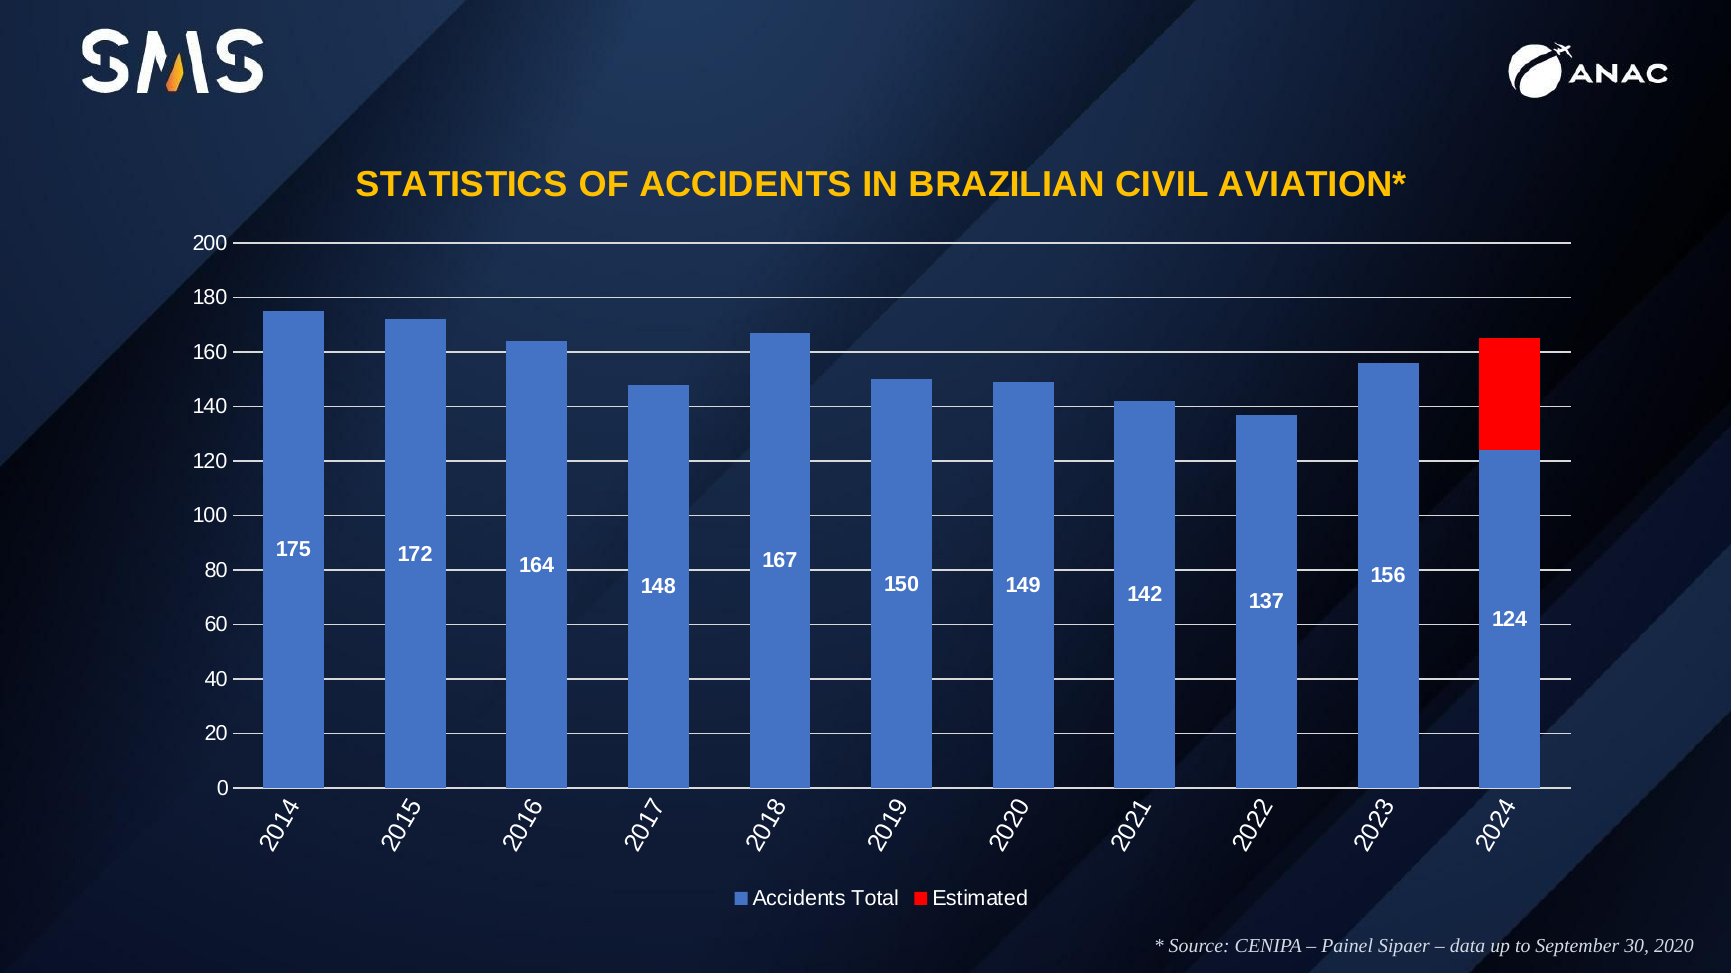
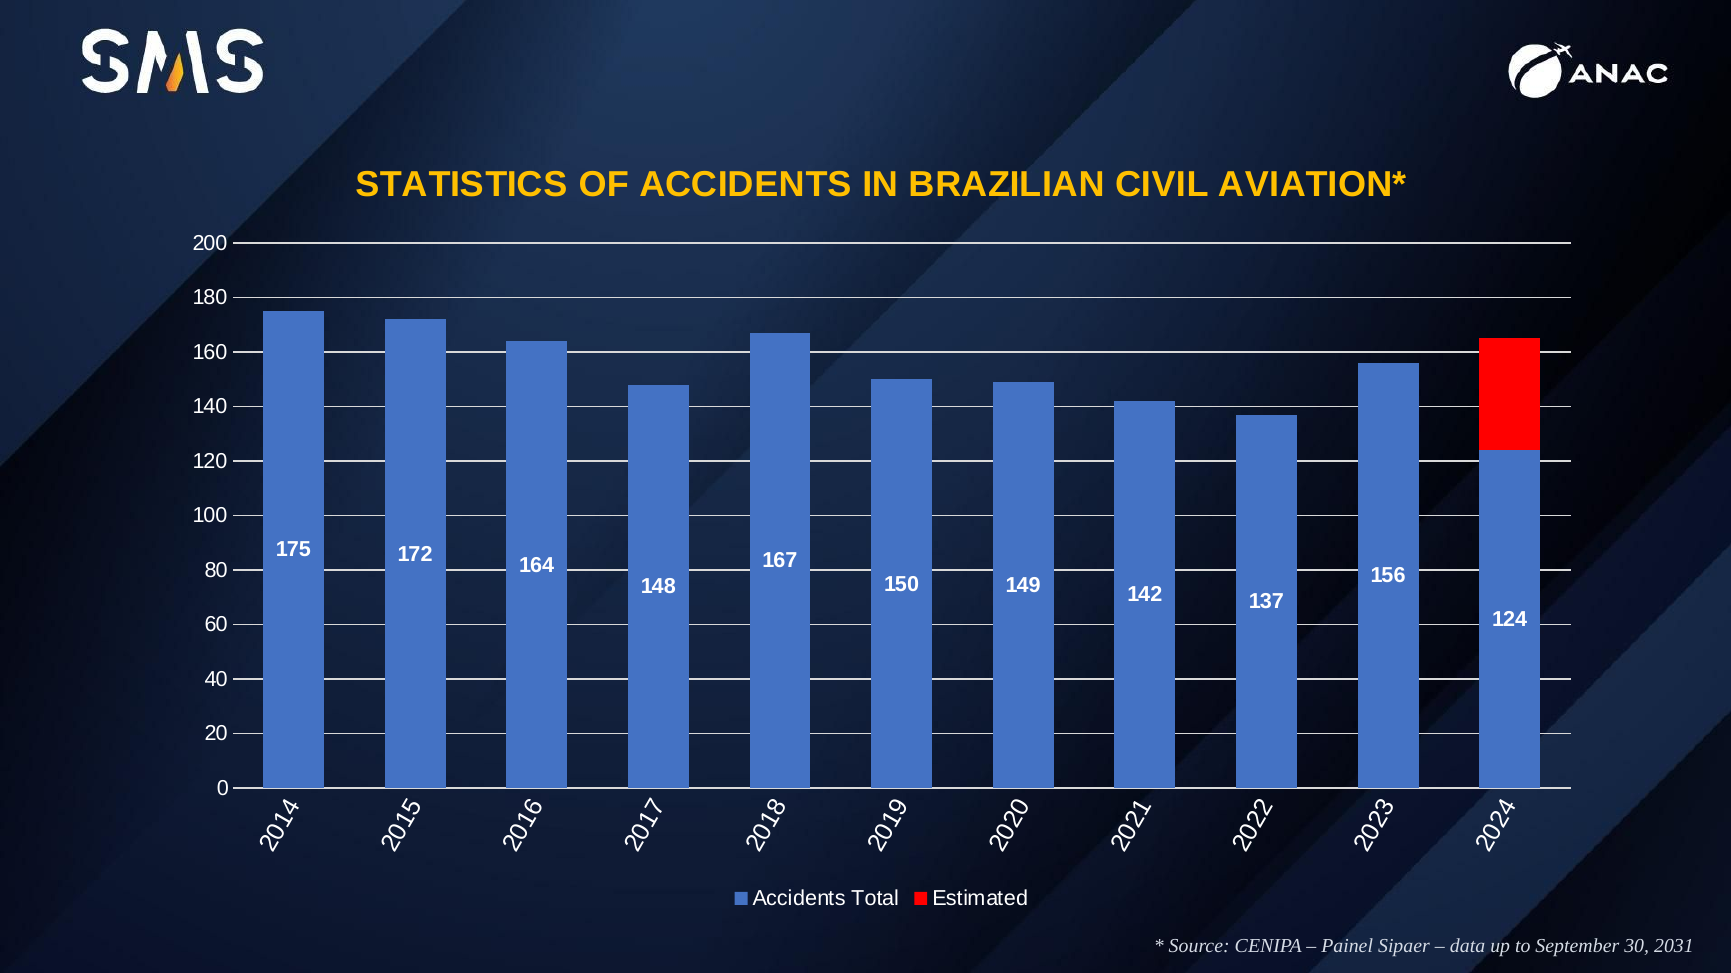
2020: 2020 -> 2031 (1674, 947)
